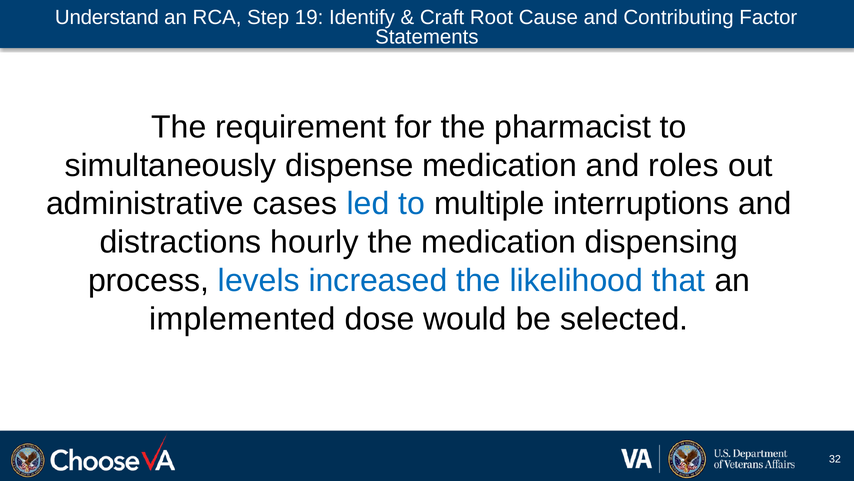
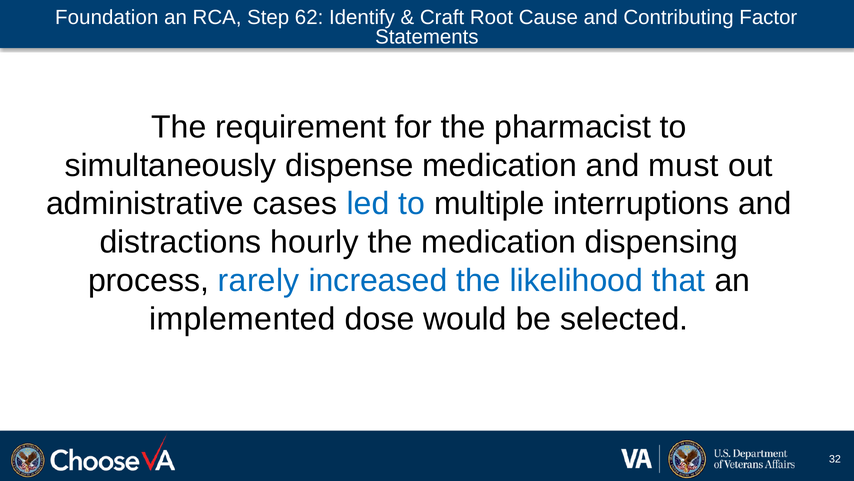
Understand: Understand -> Foundation (107, 17)
19: 19 -> 62 (309, 17)
roles: roles -> must (684, 165)
levels: levels -> rarely (259, 281)
